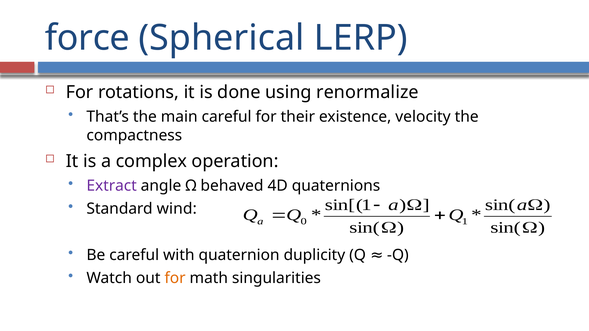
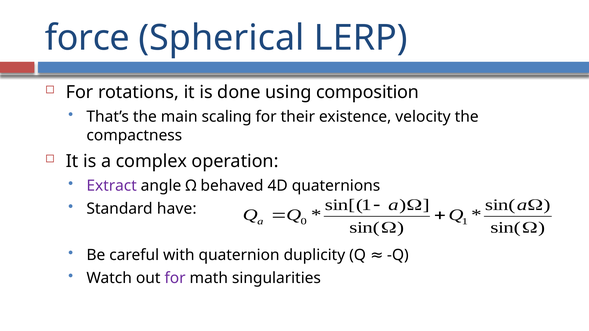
renormalize: renormalize -> composition (368, 92)
main careful: careful -> scaling (227, 117)
wind: wind -> have (177, 209)
for colour: orange -> purple (175, 278)
